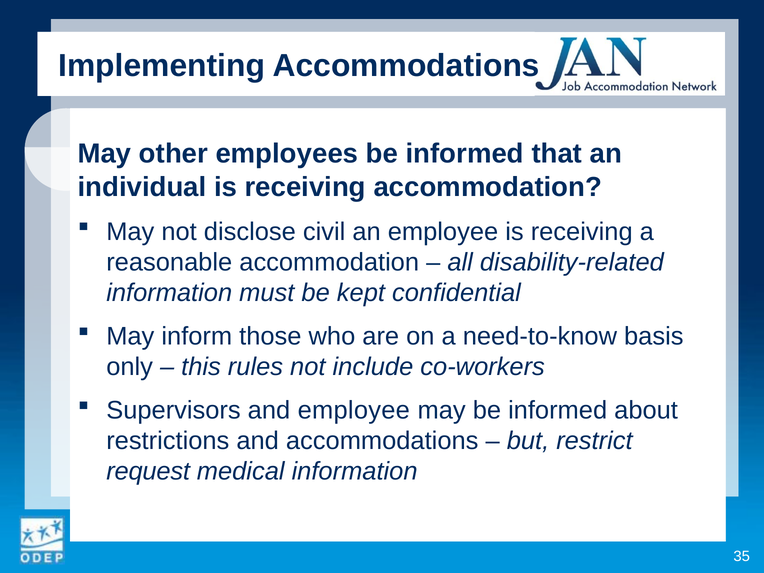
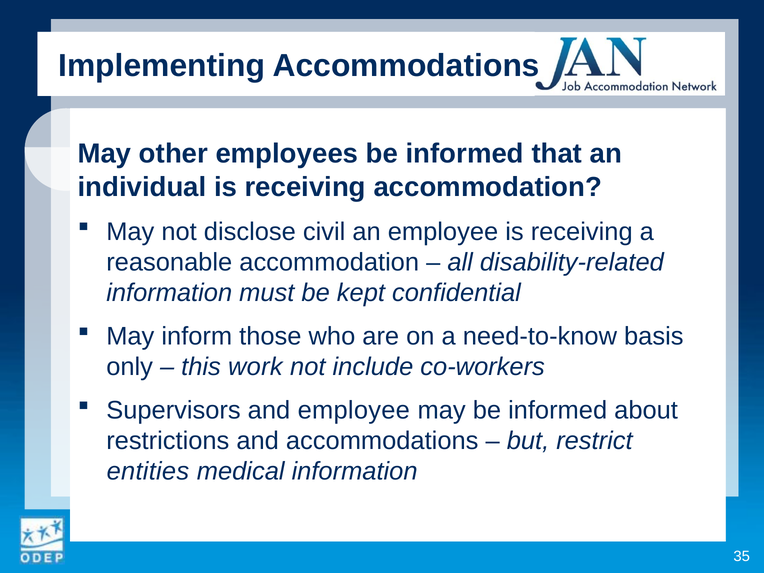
rules: rules -> work (255, 367)
request: request -> entities (148, 471)
